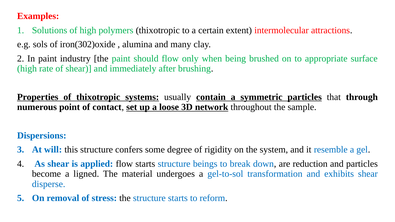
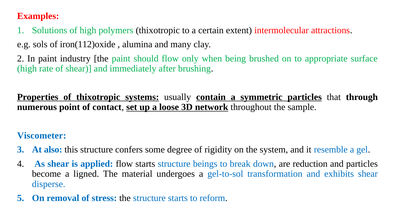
iron(302)oxide: iron(302)oxide -> iron(112)oxide (88, 44)
Dispersions: Dispersions -> Viscometer (42, 136)
will: will -> also (53, 150)
